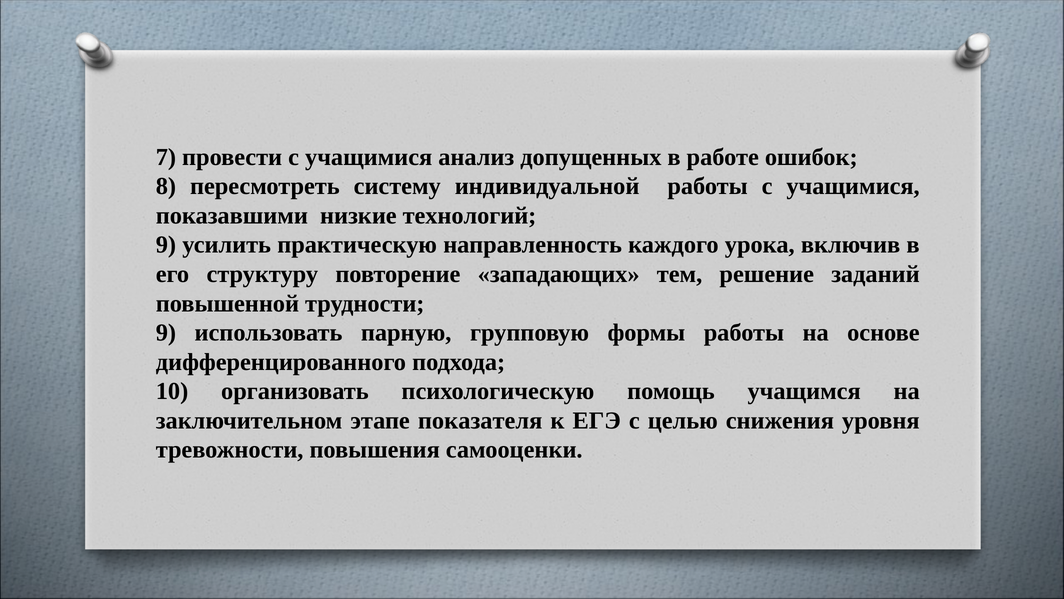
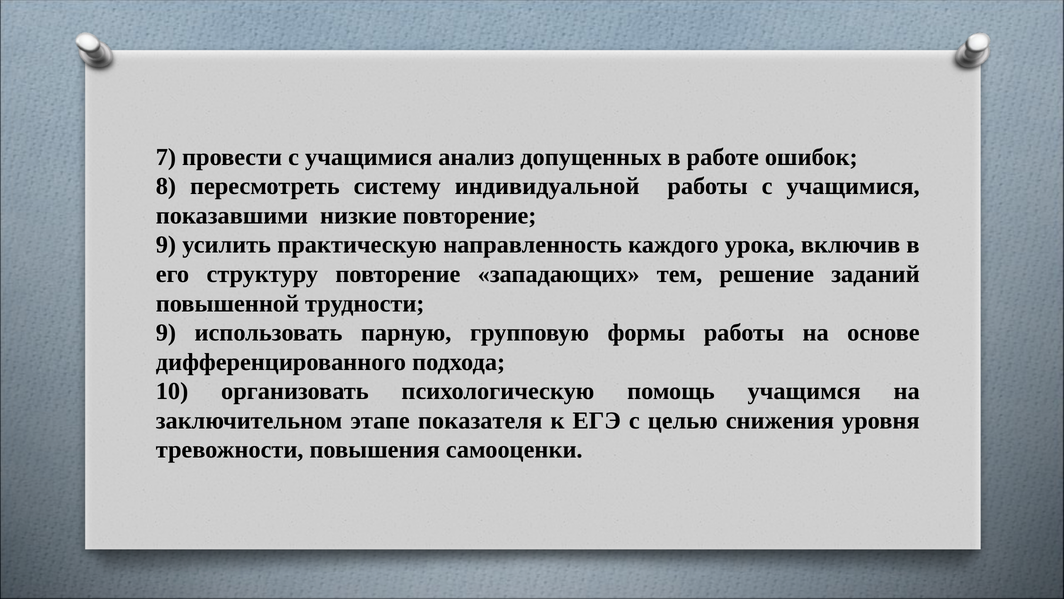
низкие технологий: технологий -> повторение (470, 215)
